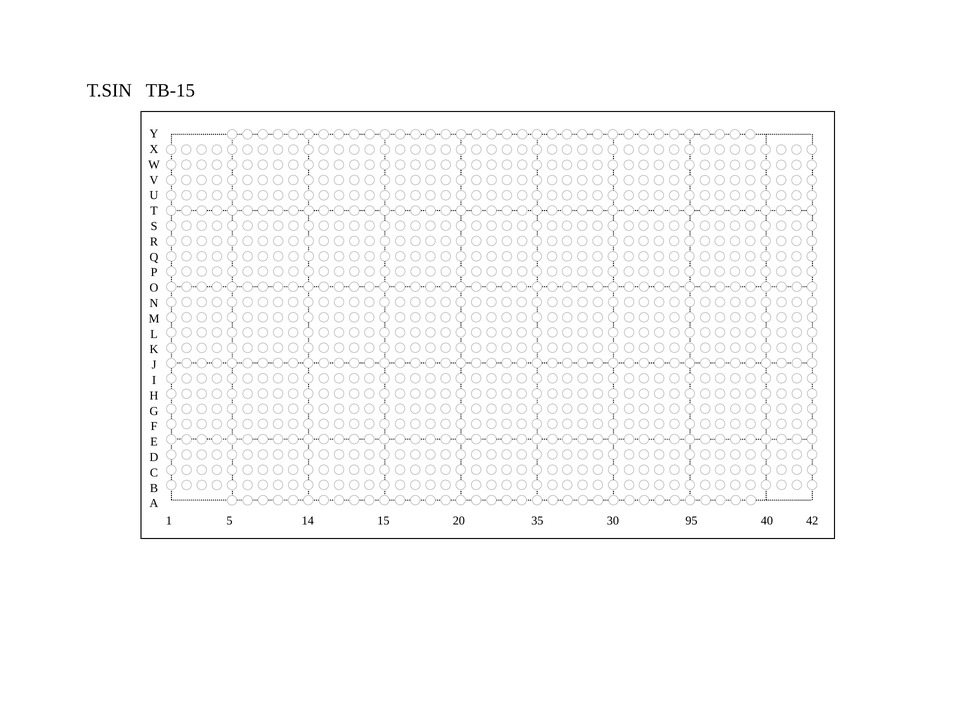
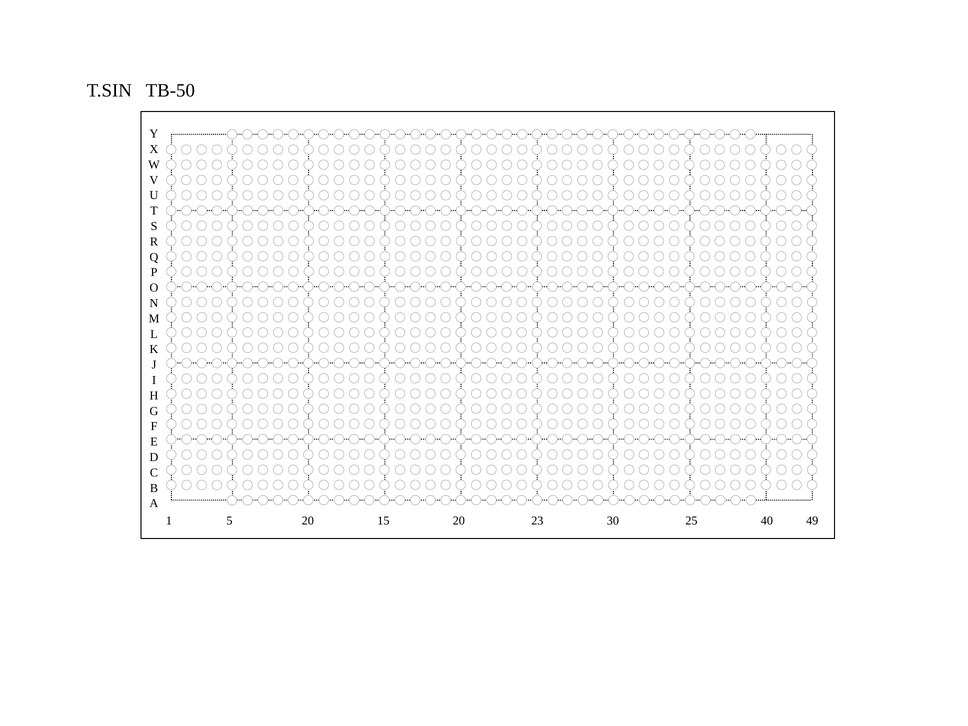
TB-15: TB-15 -> TB-50 (170, 91)
5 14: 14 -> 20 (308, 521)
35: 35 -> 23 (537, 521)
95: 95 -> 25 (691, 521)
42: 42 -> 49 (812, 521)
